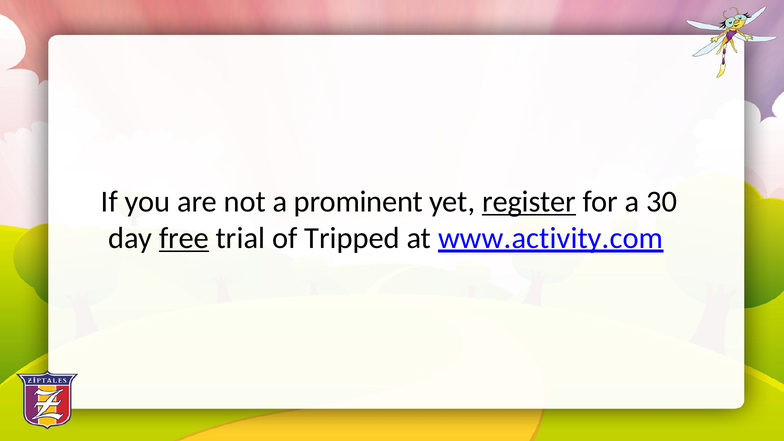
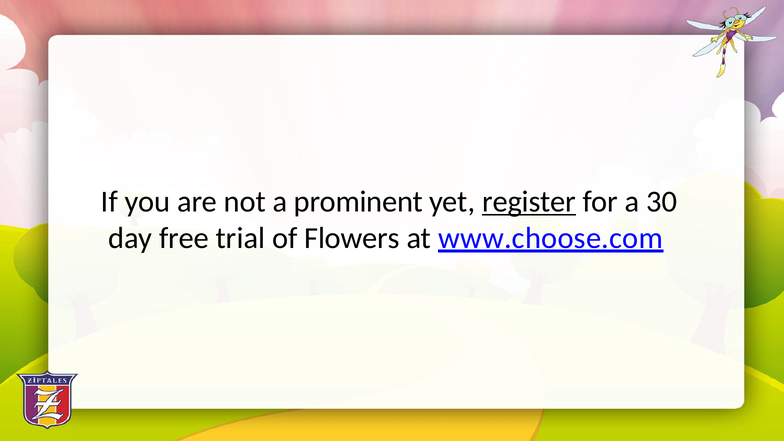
free underline: present -> none (184, 238)
Tripped: Tripped -> Flowers (352, 238)
www.activity.com: www.activity.com -> www.choose.com (551, 238)
